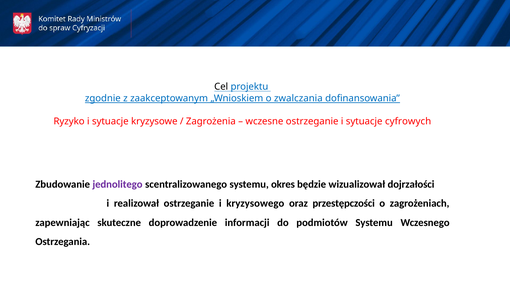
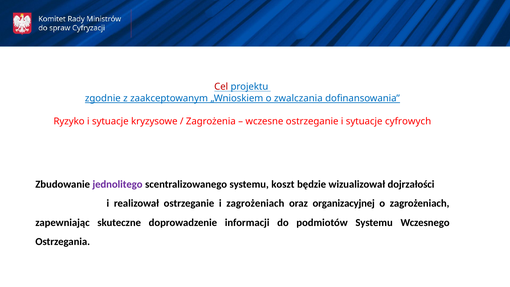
Cel colour: black -> red (221, 87)
okres: okres -> koszt (283, 184)
i kryzysowego: kryzysowego -> zagrożeniach (255, 203)
przestępczości: przestępczości -> organizacyjnej (344, 203)
